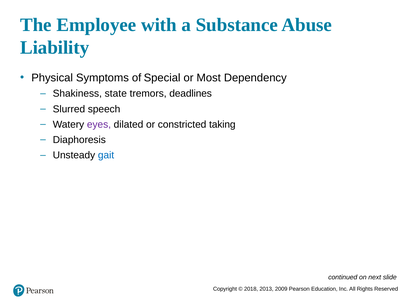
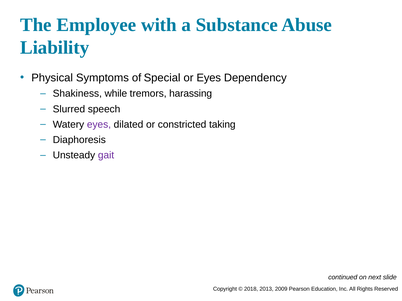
or Most: Most -> Eyes (209, 78)
state: state -> while (116, 94)
deadlines: deadlines -> harassing (191, 94)
gait colour: blue -> purple (106, 156)
